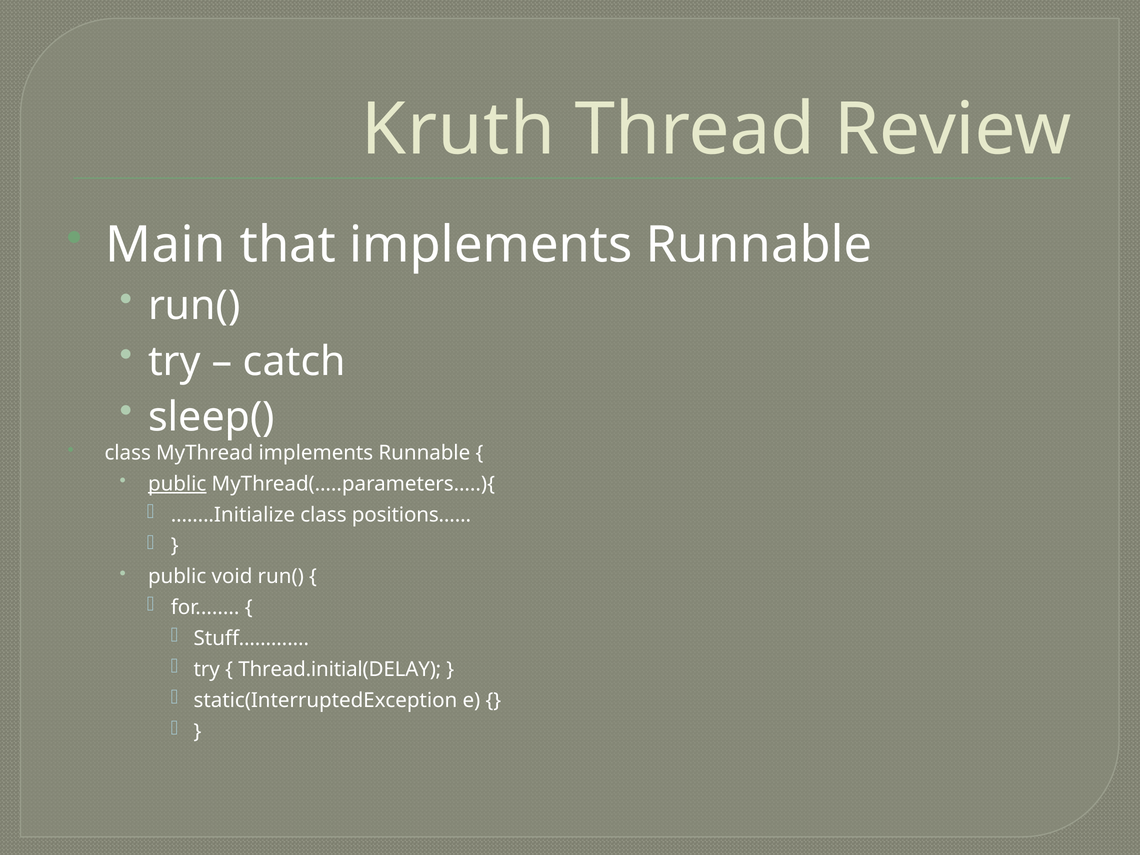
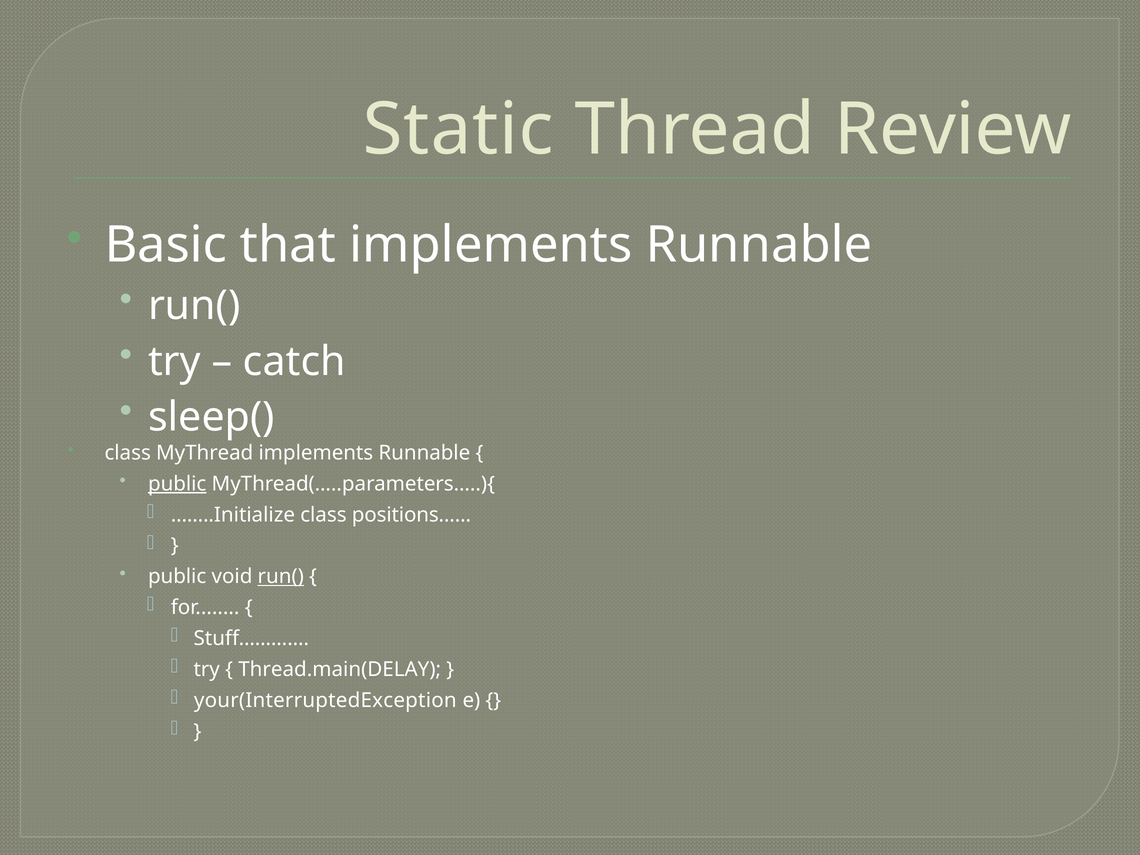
Kruth: Kruth -> Static (458, 130)
Main: Main -> Basic (166, 245)
run( underline: none -> present (281, 577)
Thread.initial(DELAY: Thread.initial(DELAY -> Thread.main(DELAY (340, 669)
static(InterruptedException: static(InterruptedException -> your(InterruptedException (325, 700)
